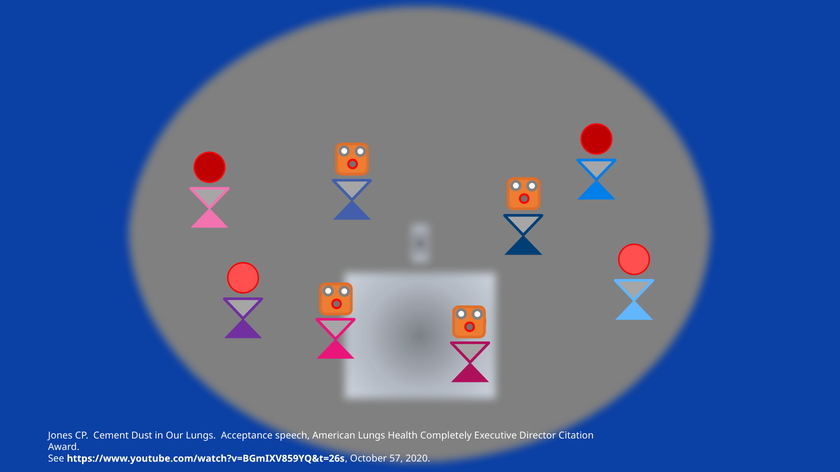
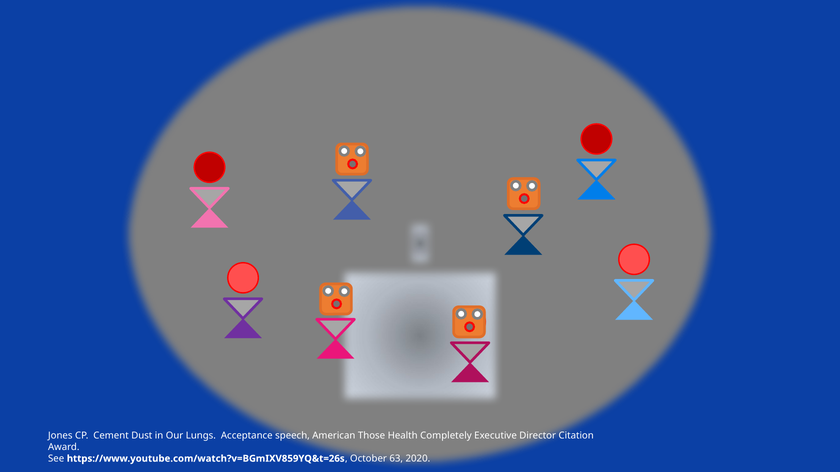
American Lungs: Lungs -> Those (372, 436)
57: 57 -> 63 (396, 459)
